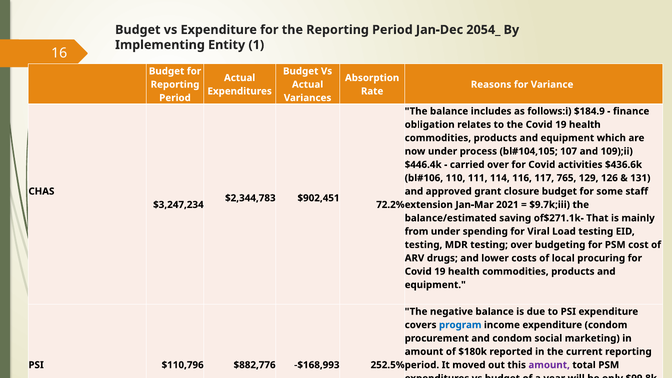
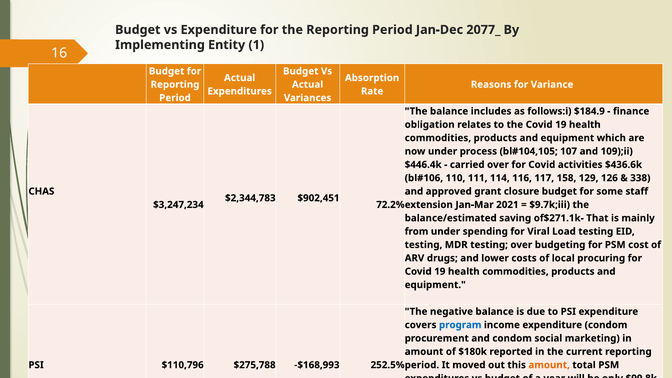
2054_: 2054_ -> 2077_ (483, 30)
765: 765 -> 158 (566, 178)
131: 131 -> 338 (640, 178)
$882,776: $882,776 -> $275,788 (255, 365)
amount colour: purple -> orange (549, 365)
